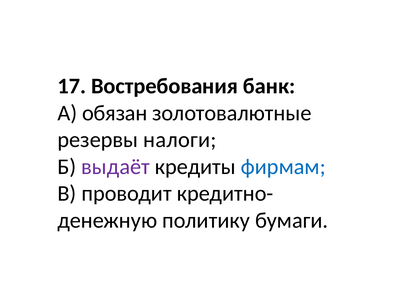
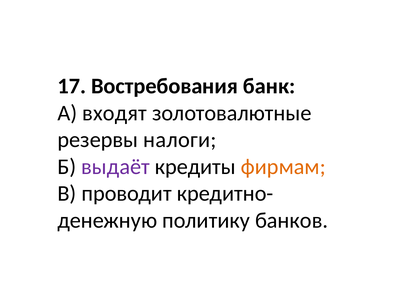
обязан: обязан -> входят (115, 113)
фирмам colour: blue -> orange (283, 167)
бумаги: бумаги -> банков (292, 221)
